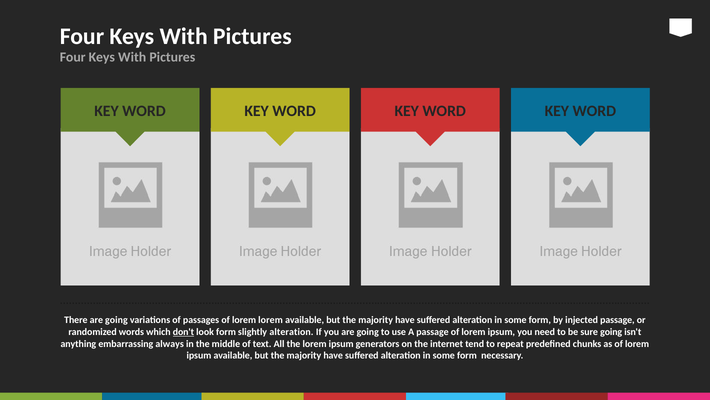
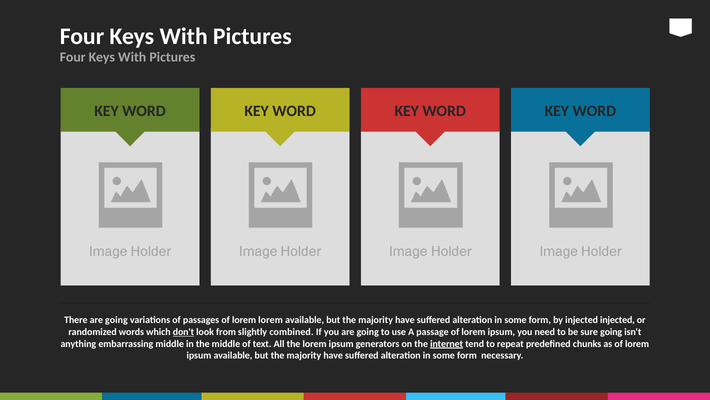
injected passage: passage -> injected (617, 320)
look form: form -> from (226, 331)
slightly alteration: alteration -> combined (291, 331)
embarrassing always: always -> middle (170, 343)
internet underline: none -> present (447, 343)
